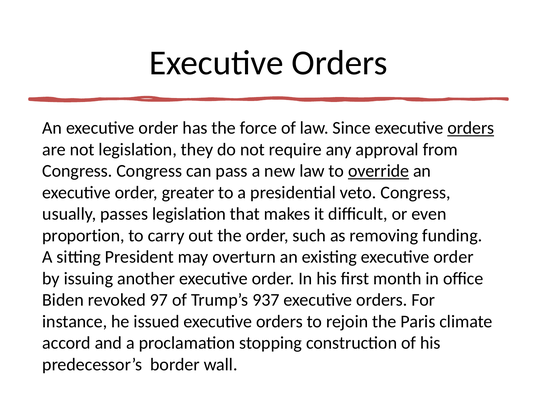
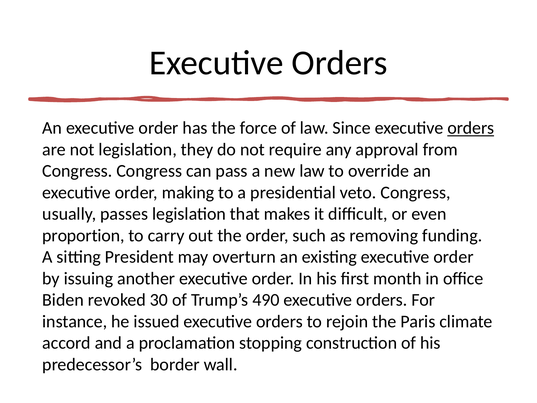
override underline: present -> none (379, 171)
greater: greater -> making (188, 192)
97: 97 -> 30 (159, 300)
937: 937 -> 490 (266, 300)
